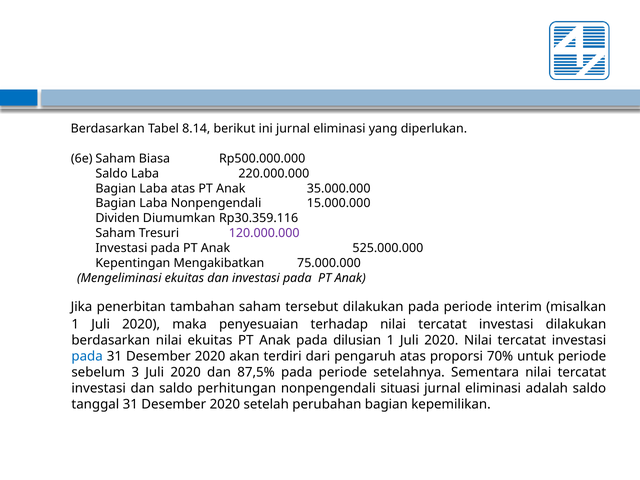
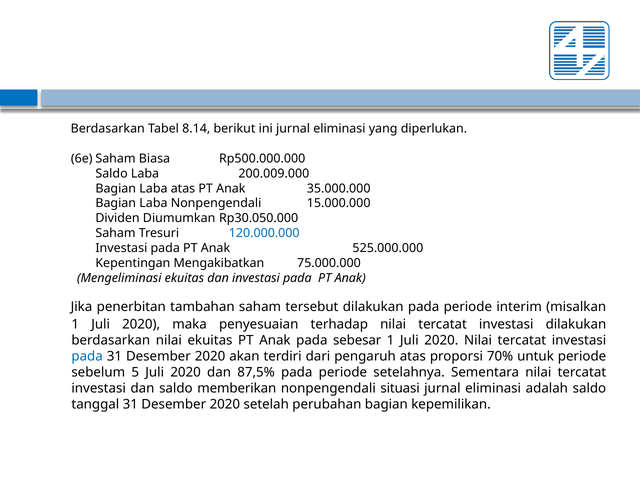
220.000.000: 220.000.000 -> 200.009.000 (274, 174)
Rp30.359.116: Rp30.359.116 -> Rp30.050.000 (259, 218)
120.000.000 colour: purple -> blue (264, 233)
dilusian: dilusian -> sebesar (357, 340)
3: 3 -> 5 (135, 372)
perhitungan: perhitungan -> memberikan (237, 388)
